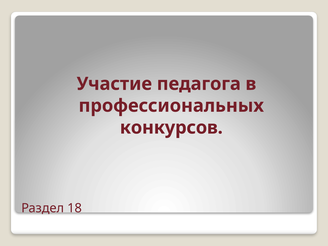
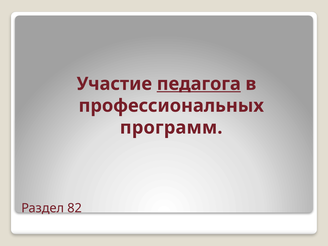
педагога underline: none -> present (199, 84)
конкурсов: конкурсов -> программ (171, 128)
18: 18 -> 82 (75, 208)
